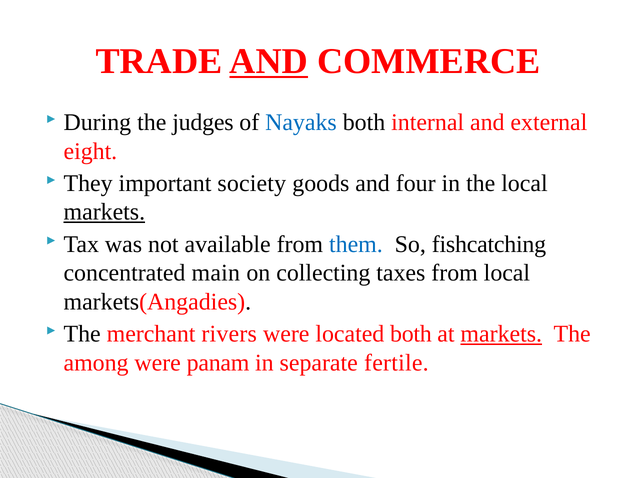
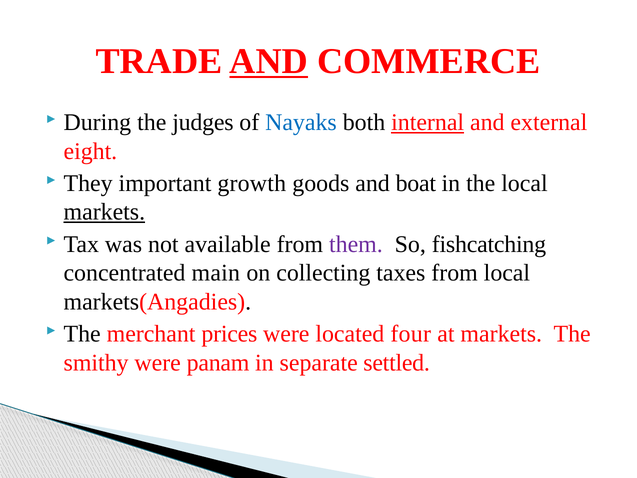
internal underline: none -> present (428, 122)
society: society -> growth (252, 183)
four: four -> boat (416, 183)
them colour: blue -> purple (356, 244)
rivers: rivers -> prices (229, 334)
located both: both -> four (411, 334)
markets underline: present -> none (501, 334)
among: among -> smithy (96, 362)
fertile: fertile -> settled (397, 362)
